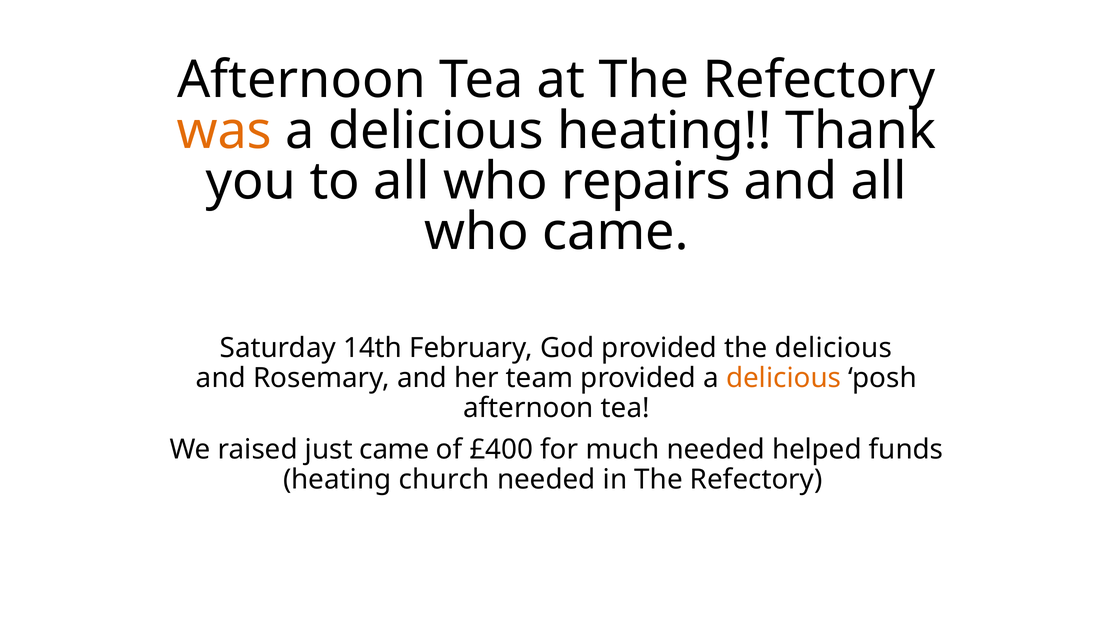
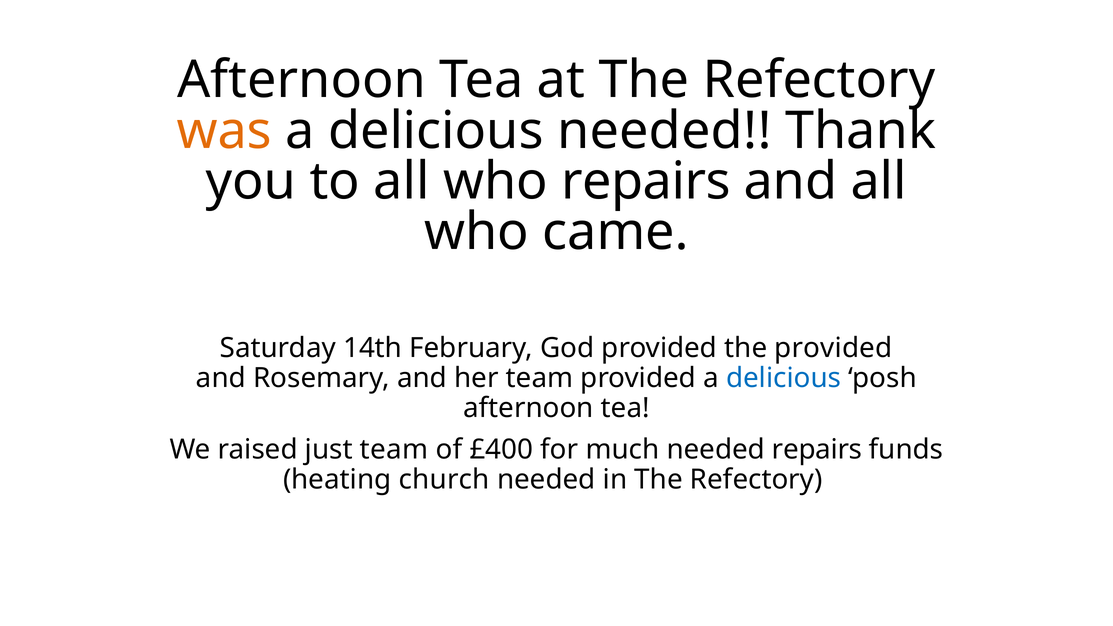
delicious heating: heating -> needed (664, 131)
the delicious: delicious -> provided (833, 348)
delicious colour: orange -> blue (784, 378)
just came: came -> team (394, 450)
needed helped: helped -> repairs (817, 450)
